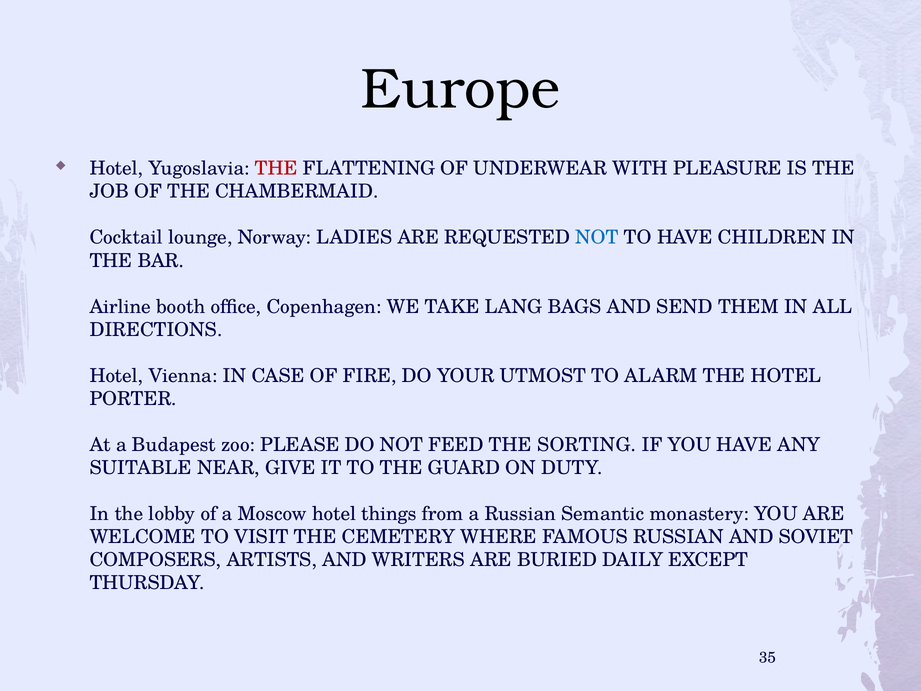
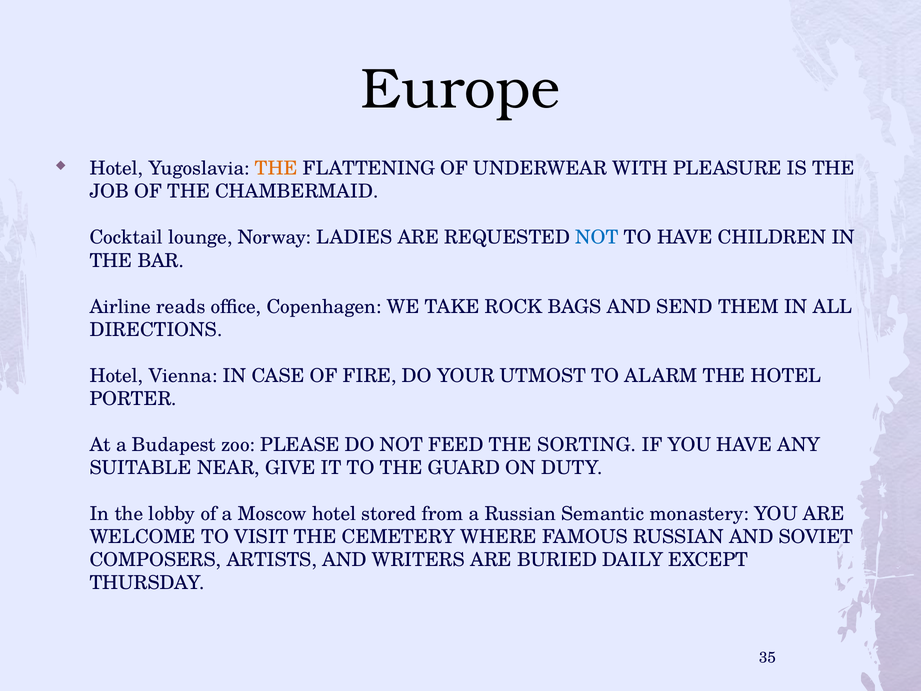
THE colour: red -> orange (276, 168)
booth: booth -> reads (181, 307)
LANG: LANG -> ROCK (514, 307)
things: things -> stored (389, 514)
